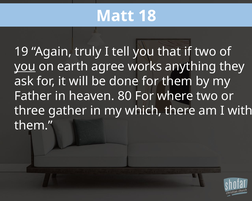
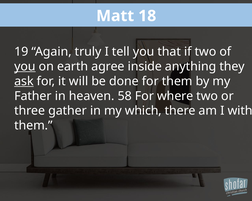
works: works -> inside (145, 67)
ask underline: none -> present (24, 81)
80: 80 -> 58 (125, 96)
